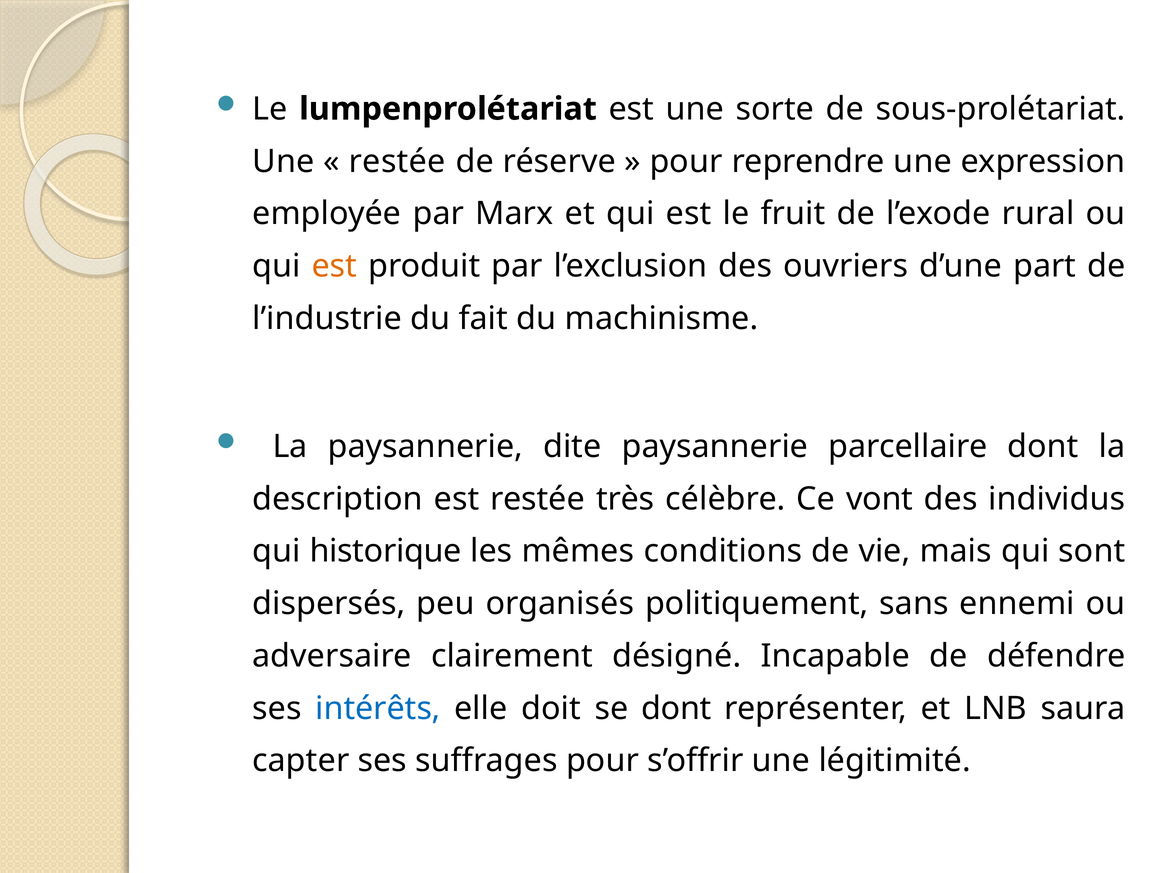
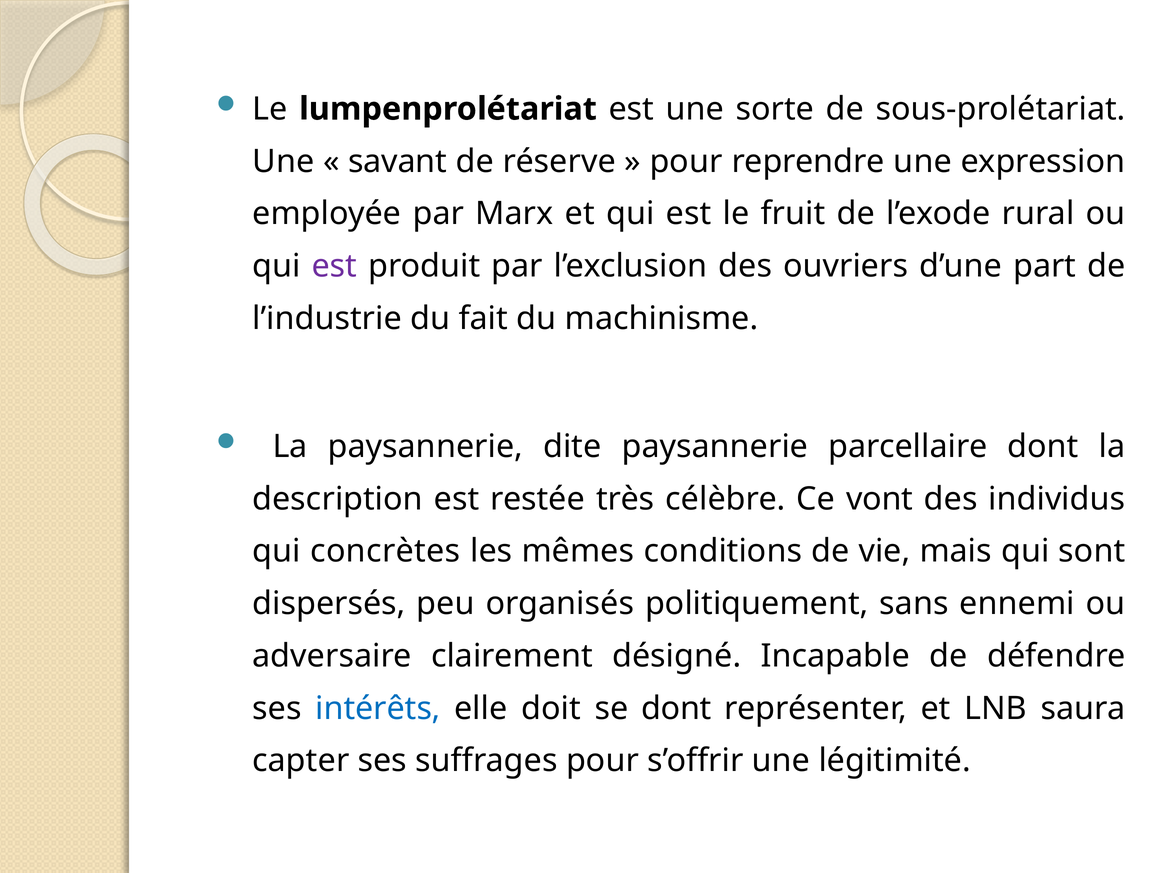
restée: restée -> savant (398, 161)
est colour: orange -> purple (334, 266)
historique: historique -> concrètes (385, 551)
